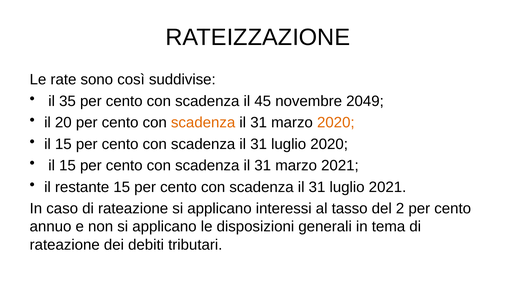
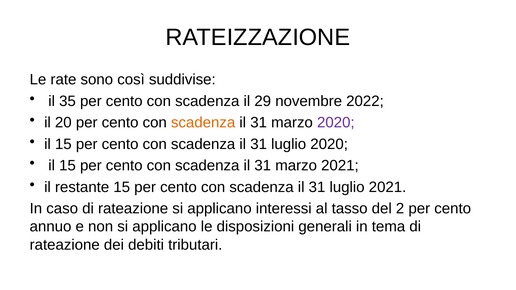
45: 45 -> 29 (263, 101)
2049: 2049 -> 2022 (365, 101)
2020 colour: orange -> purple (336, 123)
